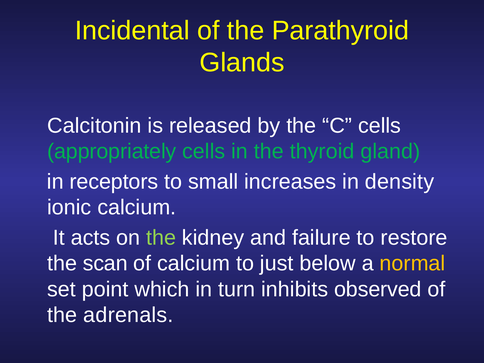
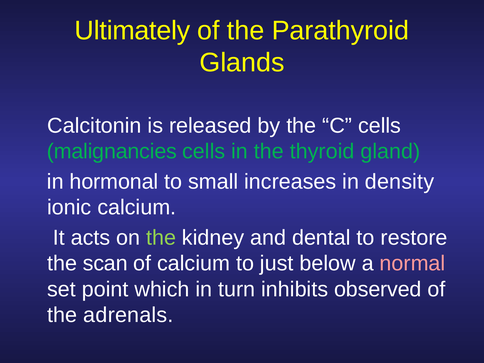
Incidental: Incidental -> Ultimately (132, 31)
appropriately: appropriately -> malignancies (112, 152)
receptors: receptors -> hormonal (114, 182)
failure: failure -> dental (321, 238)
normal colour: yellow -> pink (412, 263)
